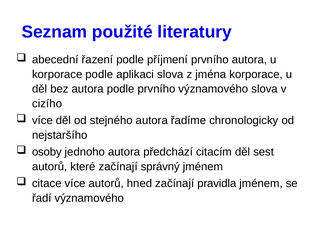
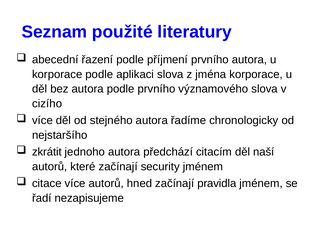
osoby: osoby -> zkrátit (47, 152)
sest: sest -> naší (264, 152)
správný: správný -> security (160, 167)
řadí významového: významového -> nezapisujeme (89, 199)
